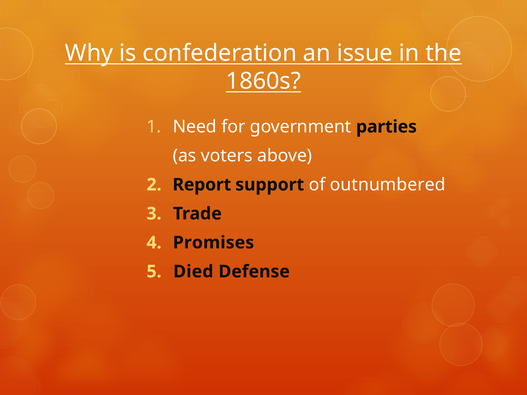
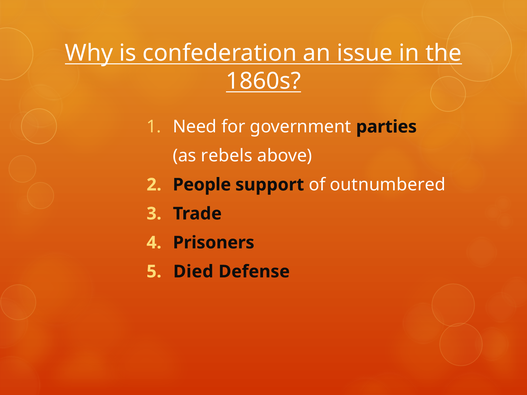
voters: voters -> rebels (227, 156)
Report: Report -> People (202, 185)
Promises: Promises -> Prisoners (214, 243)
